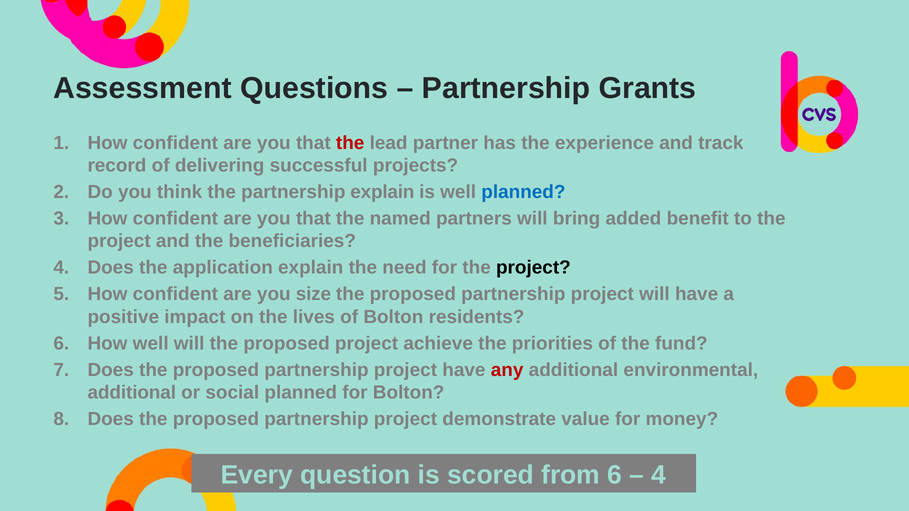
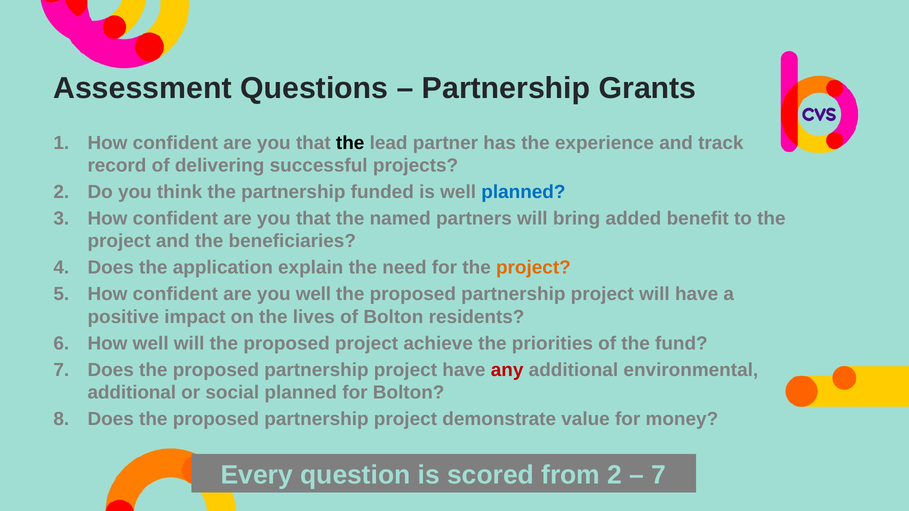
the colour: red -> black (350, 143)
partnership explain: explain -> funded (382, 192)
project colour: black -> orange (533, 268)
you size: size -> well (313, 294)
from 6: 6 -> 2 (615, 475)
4: 4 -> 7 (659, 475)
